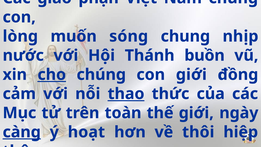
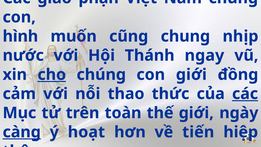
lòng: lòng -> hình (20, 36)
sóng: sóng -> cũng (129, 36)
buồn: buồn -> ngay (204, 55)
thao underline: present -> none (126, 94)
các underline: none -> present (245, 94)
thôi: thôi -> tiến (198, 132)
